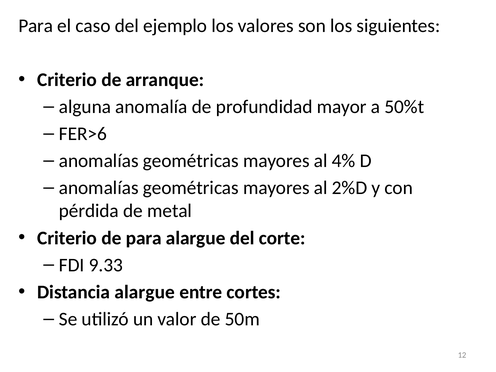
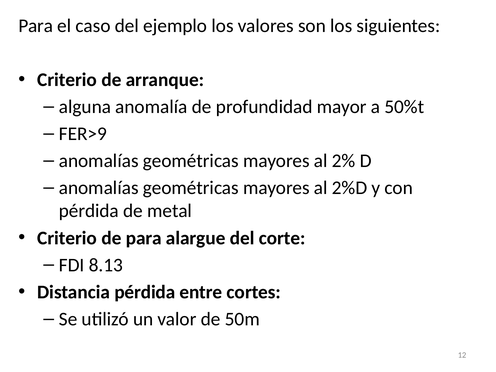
FER>6: FER>6 -> FER>9 (83, 134)
4%: 4% -> 2% (344, 161)
9.33: 9.33 -> 8.13 (106, 265)
Distancia alargue: alargue -> pérdida (145, 292)
